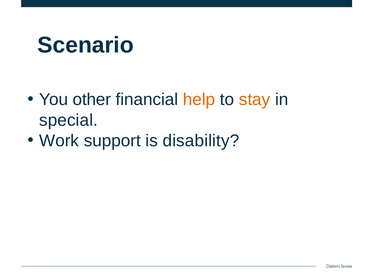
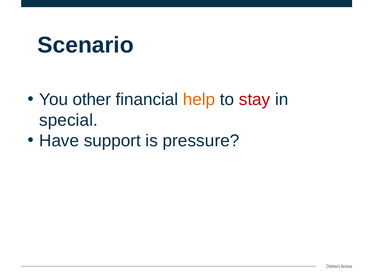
stay colour: orange -> red (255, 99)
Work: Work -> Have (59, 141)
disability: disability -> pressure (201, 141)
